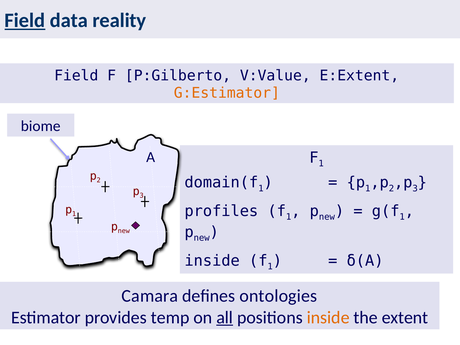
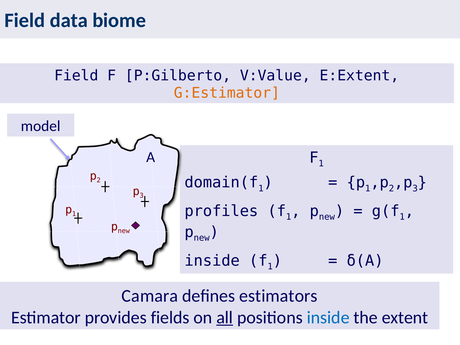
Field underline: present -> none (25, 21)
reality: reality -> biome (119, 21)
biome: biome -> model (41, 126)
ontologies: ontologies -> estimators (278, 296)
temp: temp -> fields (170, 318)
inside colour: orange -> blue (328, 318)
